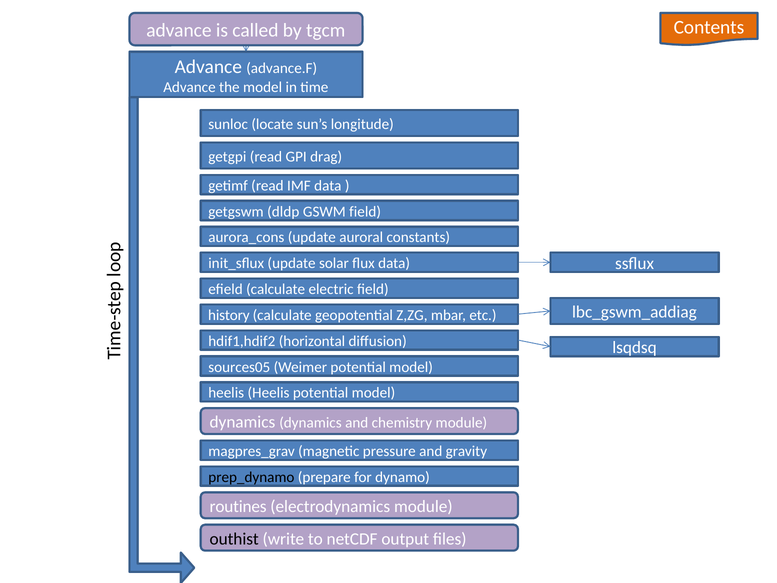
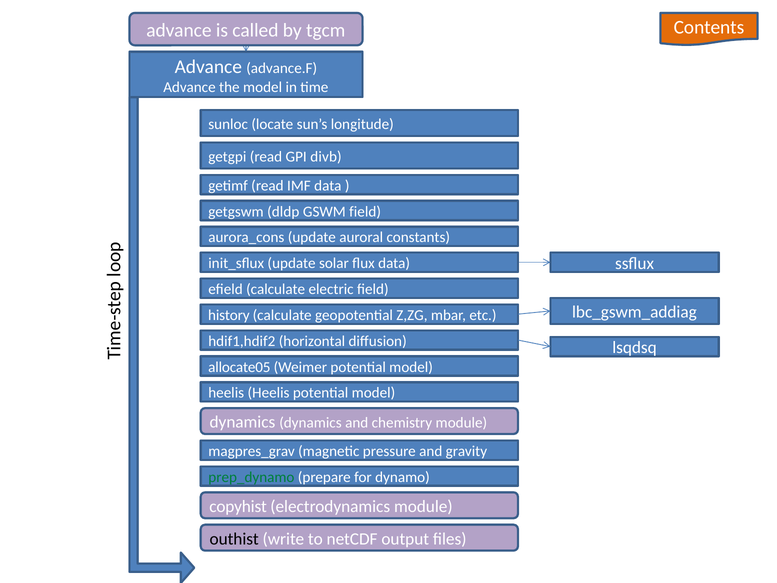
drag: drag -> divb (326, 156)
sources05: sources05 -> allocate05 (239, 367)
prep_dynamo colour: black -> green (251, 477)
routines: routines -> copyhist (238, 506)
